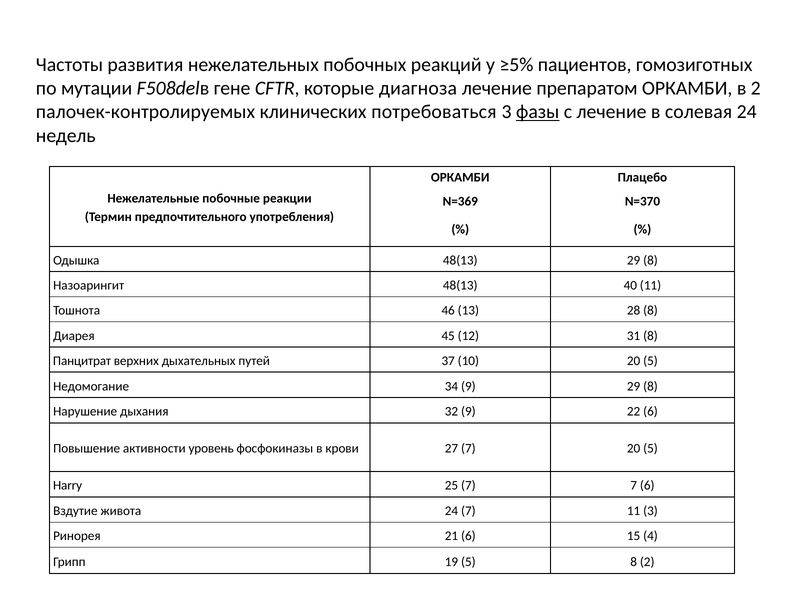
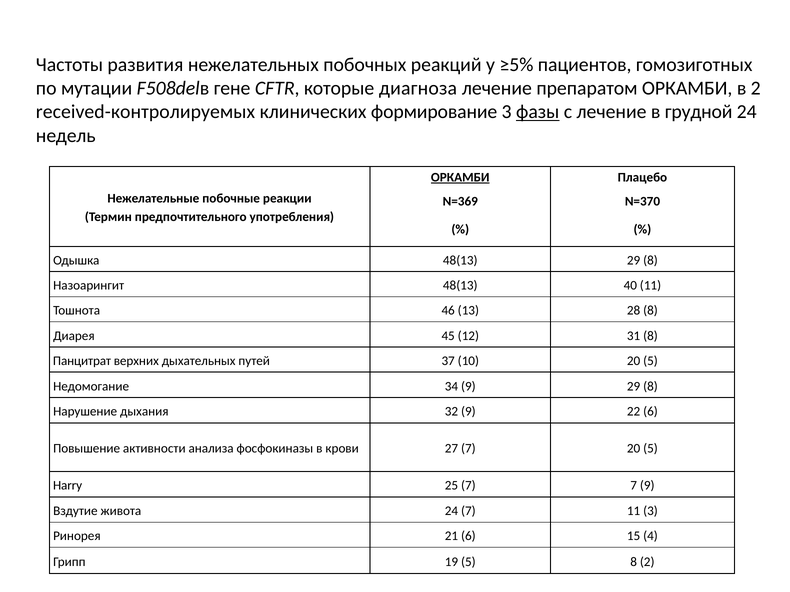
палочек-контролируемых: палочек-контролируемых -> received-контролируемых (145, 112)
потребоваться: потребоваться -> формирование (434, 112)
солевая: солевая -> грудной (699, 112)
ОРКАМБИ underline: none -> present (460, 178)
уровень: уровень -> анализа (211, 449)
7 6: 6 -> 9 (647, 486)
